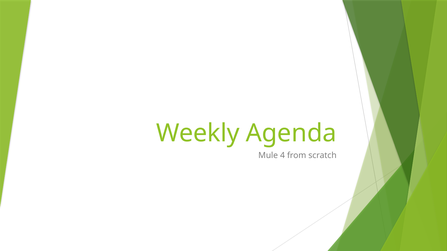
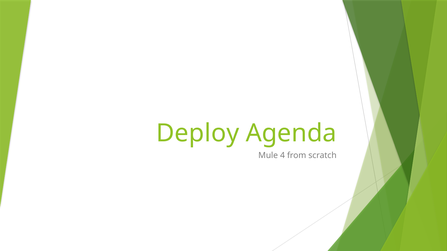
Weekly: Weekly -> Deploy (198, 133)
